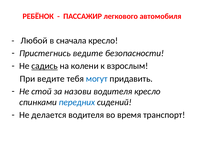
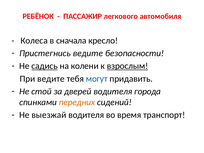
Любой: Любой -> Колеса (34, 41)
взрослым underline: none -> present (128, 66)
назови: назови -> дверей (78, 91)
водителя кресло: кресло -> города (147, 91)
передних colour: blue -> orange (77, 102)
делается: делается -> выезжай (49, 115)
